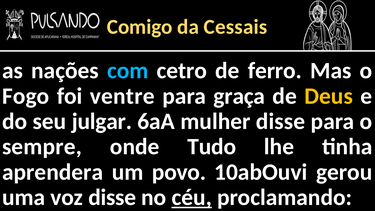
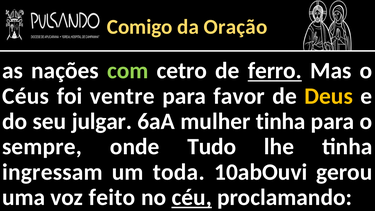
Cessais: Cessais -> Oração (236, 27)
com colour: light blue -> light green (128, 71)
ferro underline: none -> present (275, 71)
Fogo: Fogo -> Céus (26, 96)
graça: graça -> favor (239, 96)
mulher disse: disse -> tinha (281, 121)
aprendera: aprendera -> ingressam (52, 172)
povo: povo -> toda (179, 172)
voz disse: disse -> feito (112, 197)
